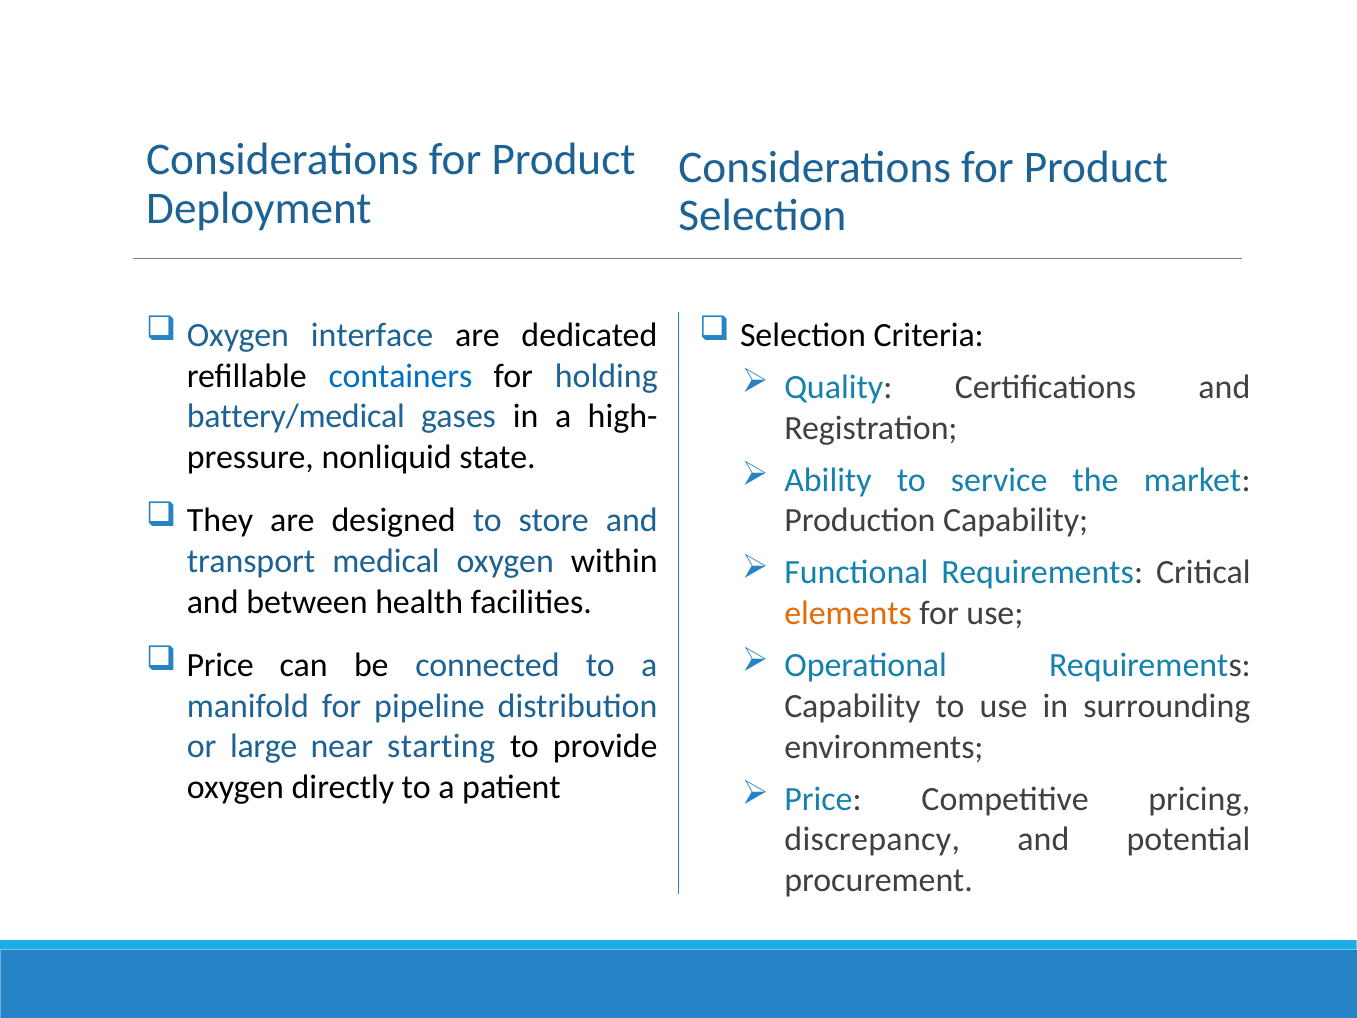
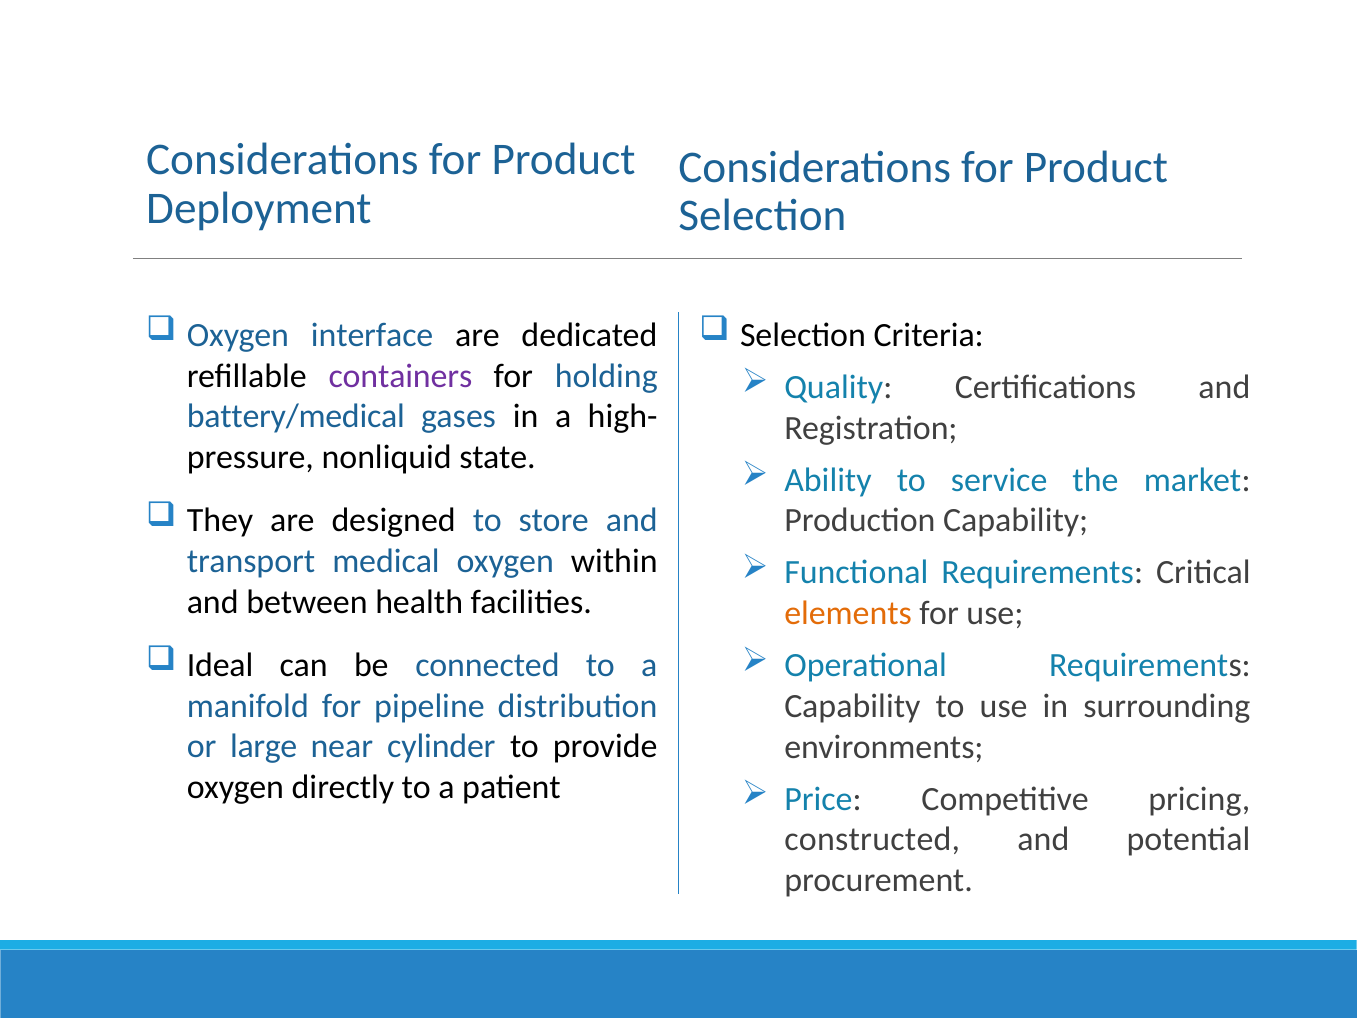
containers colour: blue -> purple (400, 376)
Price: Price -> Ideal (220, 665)
starting: starting -> cylinder (441, 747)
discrepancy: discrepancy -> constructed (872, 839)
